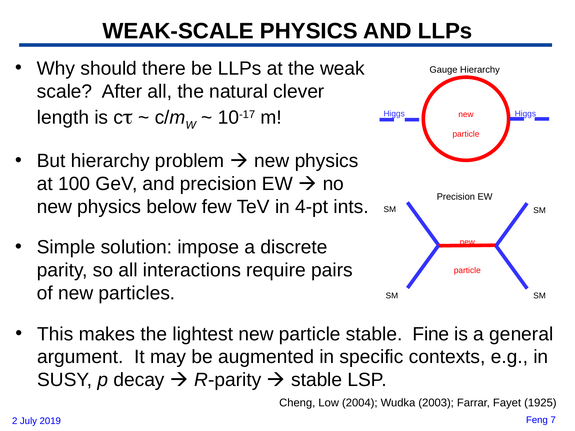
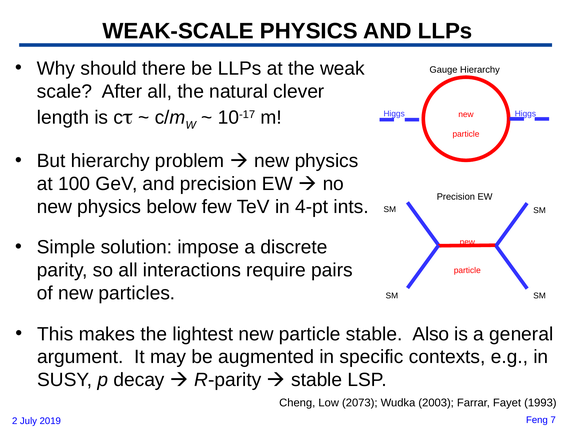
Fine: Fine -> Also (431, 334)
2004: 2004 -> 2073 (360, 403)
1925: 1925 -> 1993 (540, 403)
